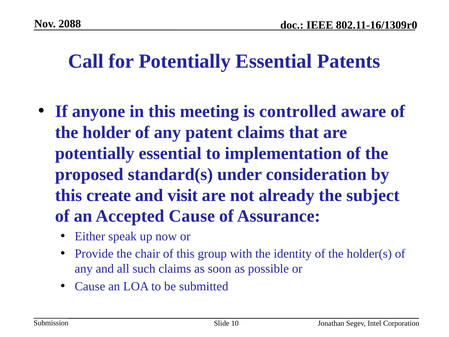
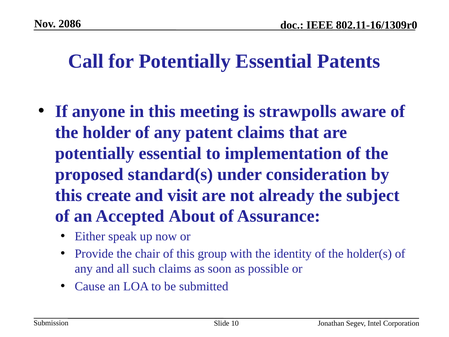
2088: 2088 -> 2086 (70, 24)
controlled: controlled -> strawpolls (298, 111)
Accepted Cause: Cause -> About (192, 216)
